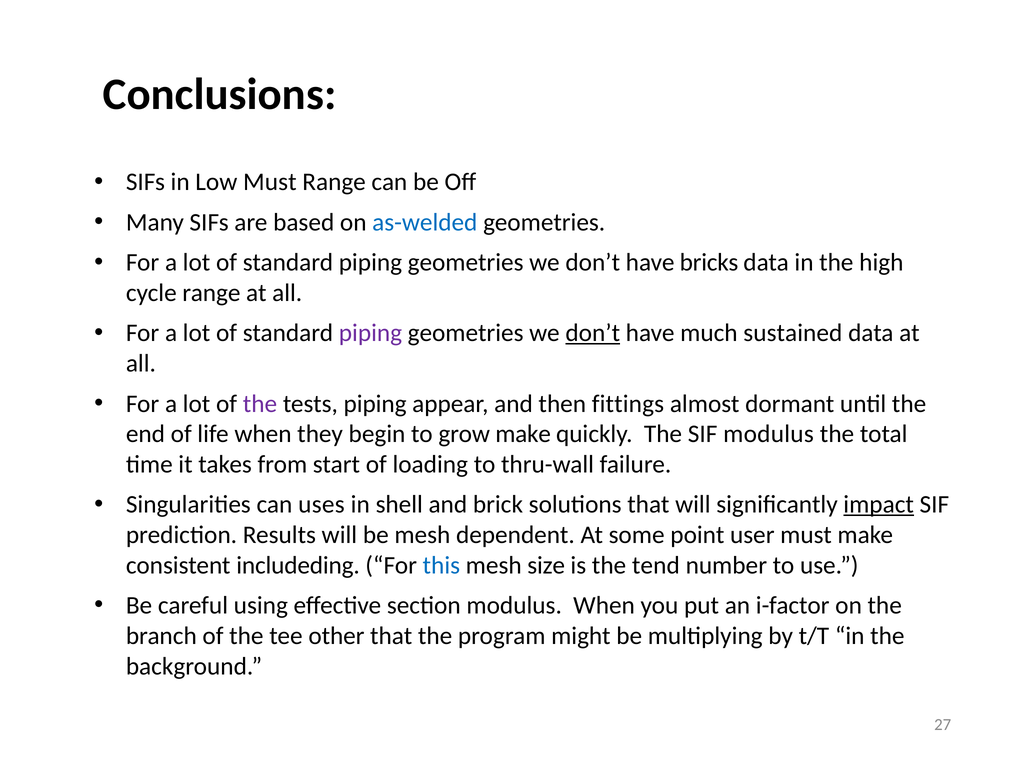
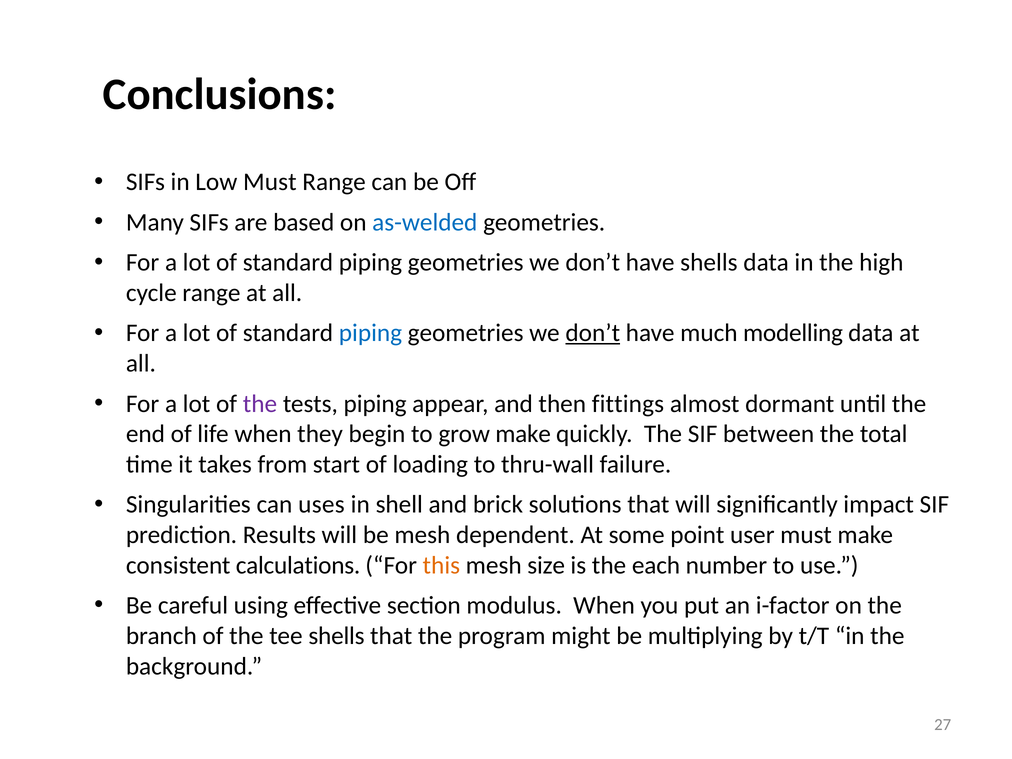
have bricks: bricks -> shells (709, 263)
piping colour: purple -> blue (370, 333)
sustained: sustained -> modelling (793, 333)
SIF modulus: modulus -> between (769, 434)
impact underline: present -> none (879, 505)
includeding: includeding -> calculations (298, 565)
this colour: blue -> orange (441, 565)
tend: tend -> each (656, 565)
tee other: other -> shells (337, 636)
